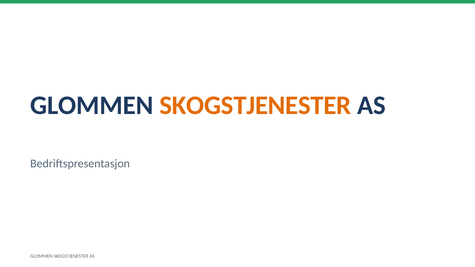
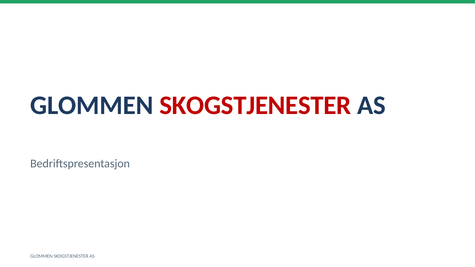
SKOGSTJENESTER colour: orange -> red (255, 105)
